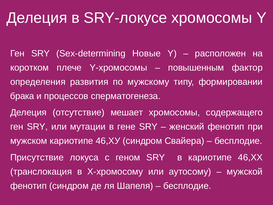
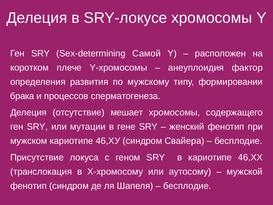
Новые: Новые -> Самой (147, 53)
повышенным: повышенным -> анеуплоидия (196, 68)
